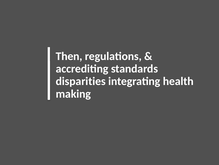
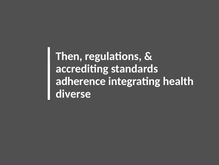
disparities: disparities -> adherence (81, 81)
making: making -> diverse (73, 93)
